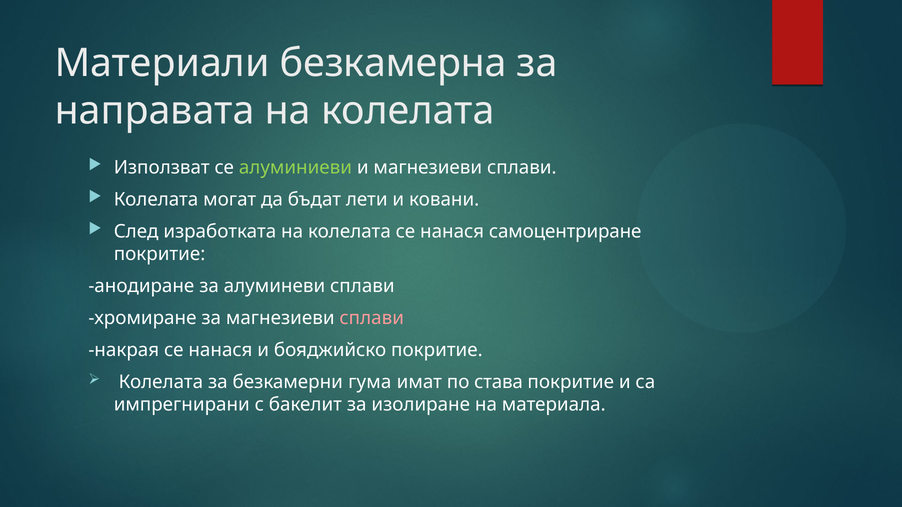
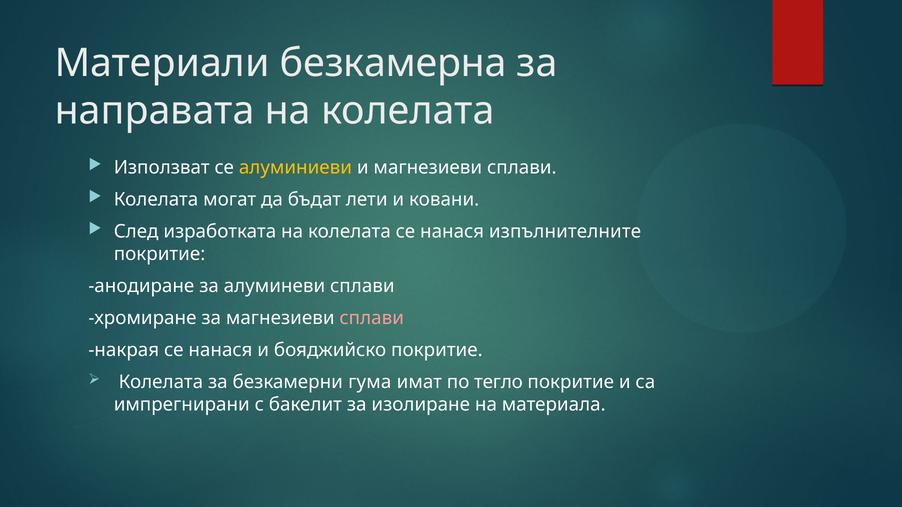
алуминиеви colour: light green -> yellow (295, 168)
самоцентриране: самоцентриране -> изпълнителните (565, 232)
става: става -> тегло (499, 382)
